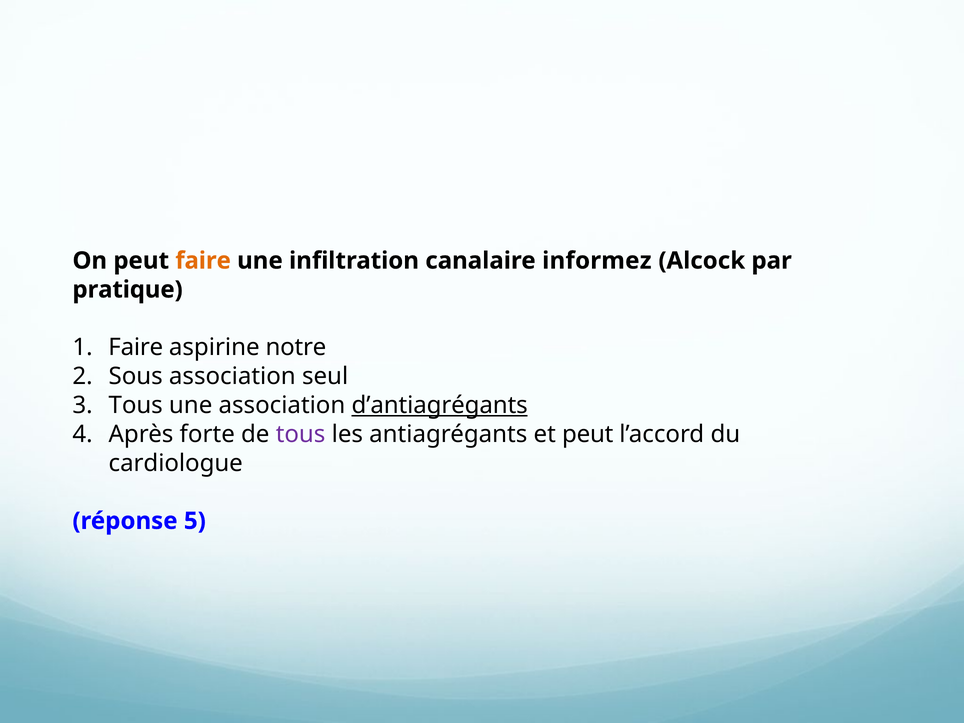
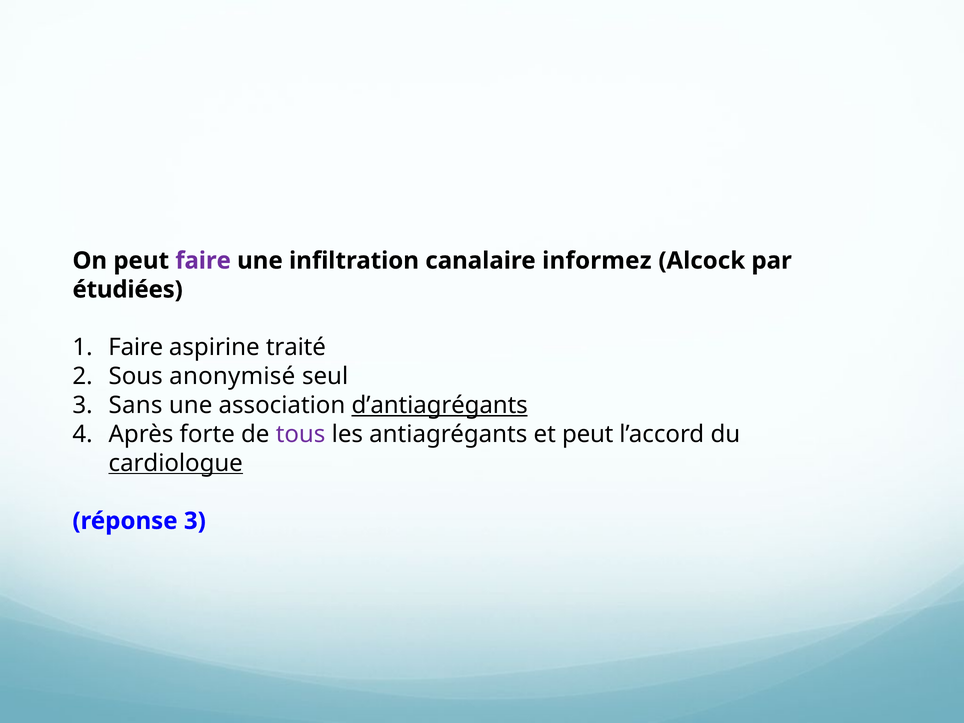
faire colour: orange -> purple (203, 261)
pratique: pratique -> étudiées (128, 290)
notre: notre -> traité (296, 347)
Sous association: association -> anonymisé (232, 376)
Tous: Tous -> Sans (136, 405)
cardiologue underline: none -> present (176, 463)
réponse 5: 5 -> 3 (195, 521)
